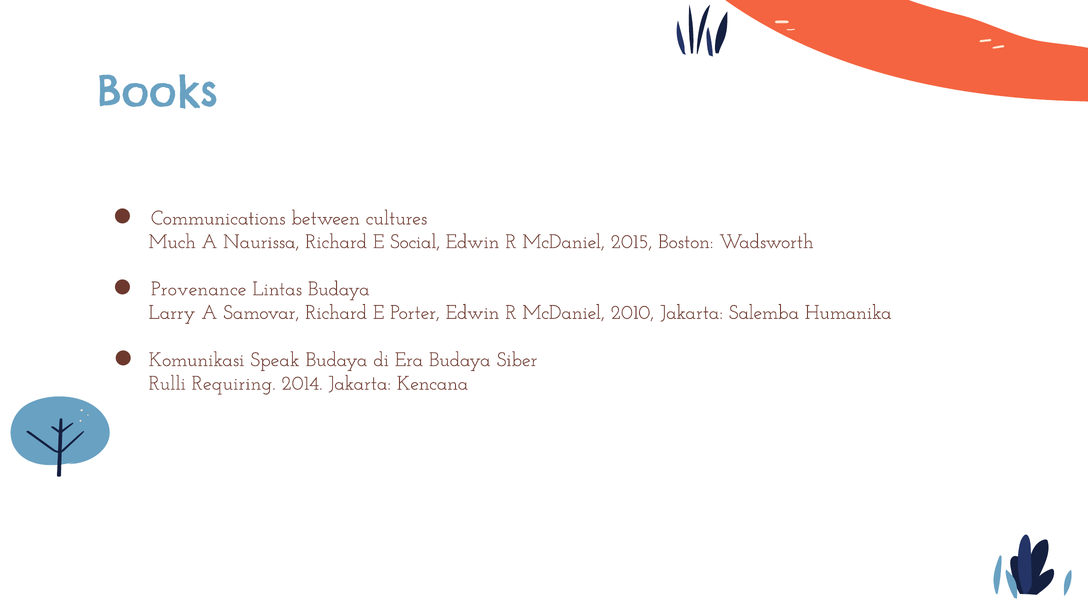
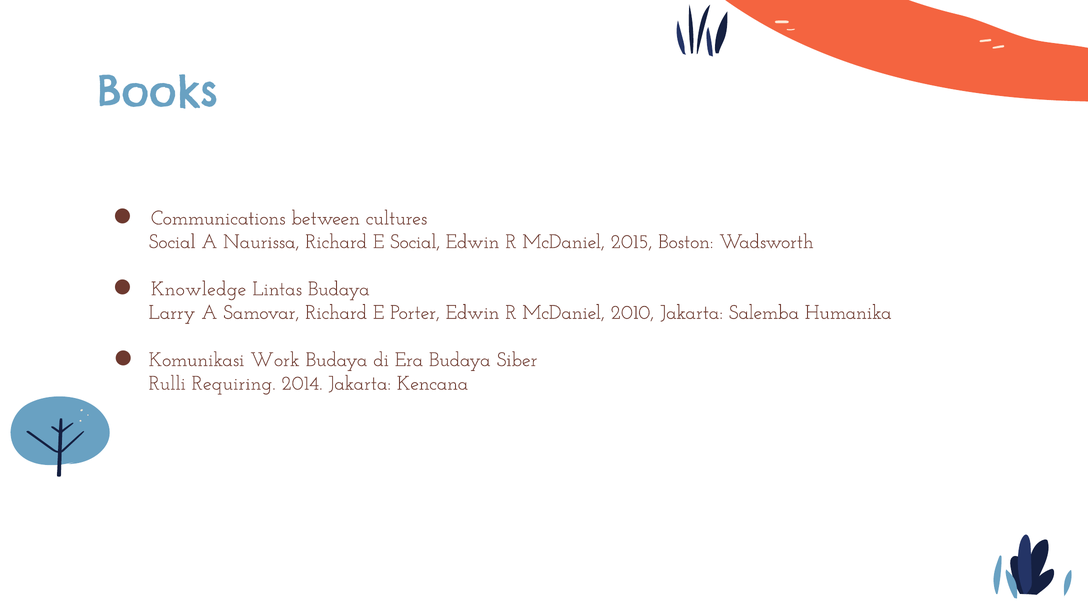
Much: Much -> Social (172, 242)
Provenance: Provenance -> Knowledge (199, 289)
Speak: Speak -> Work (275, 360)
